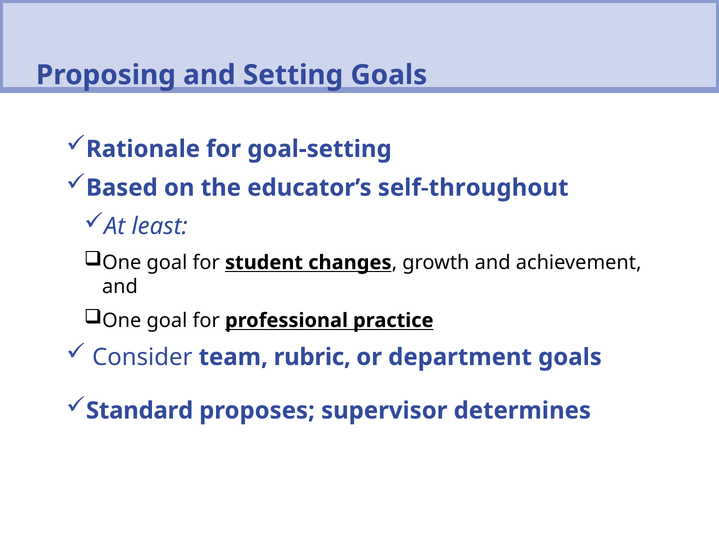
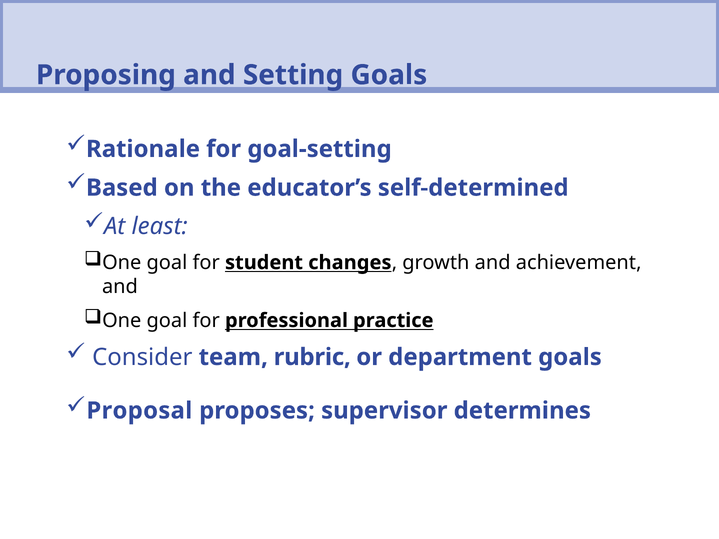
self-throughout: self-throughout -> self-determined (473, 188)
Standard: Standard -> Proposal (139, 411)
